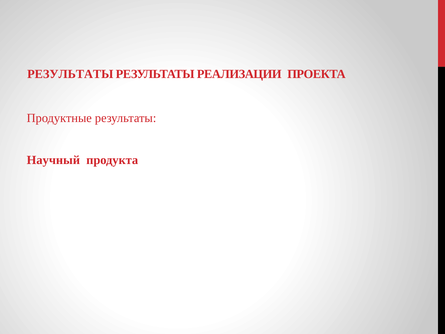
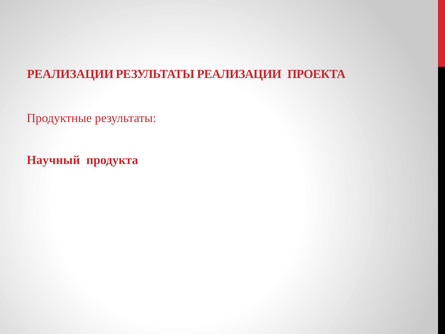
РЕЗУЛЬТАТЫ: РЕЗУЛЬТАТЫ -> РЕАЛИЗАЦИИ (70, 74)
